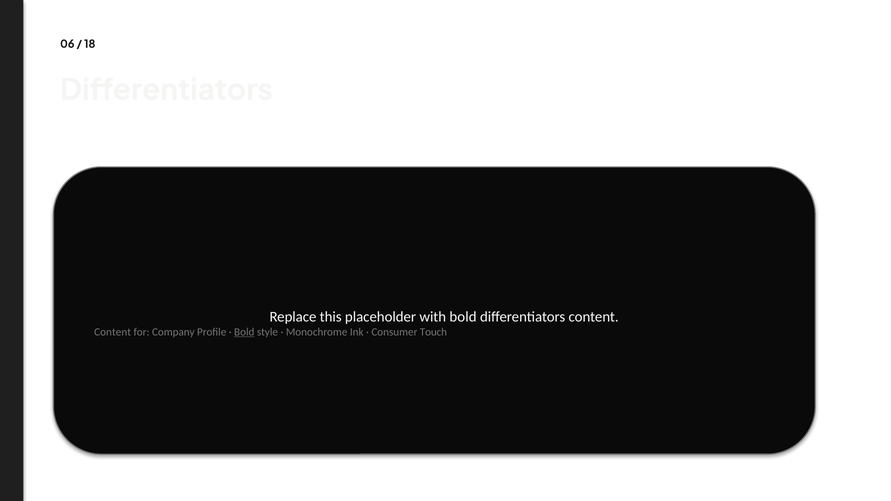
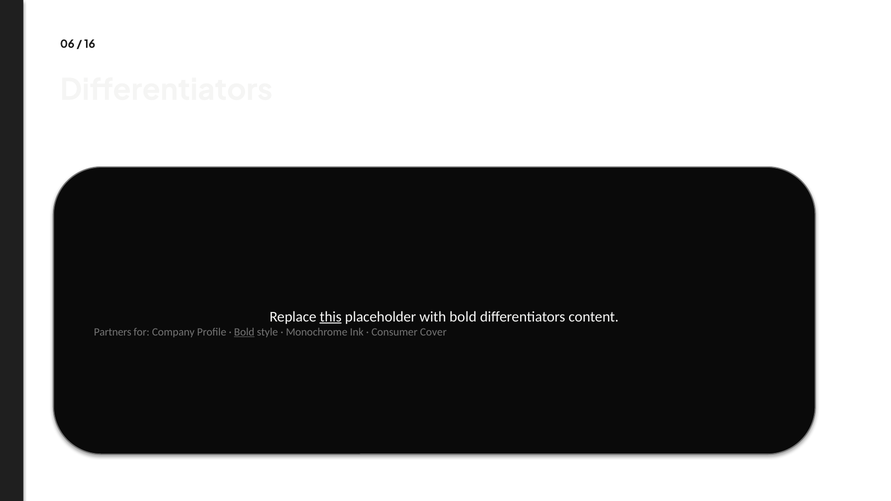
18: 18 -> 16 (90, 44)
this underline: none -> present (331, 317)
Content: Content -> Partners (113, 332)
Touch: Touch -> Cover (433, 332)
